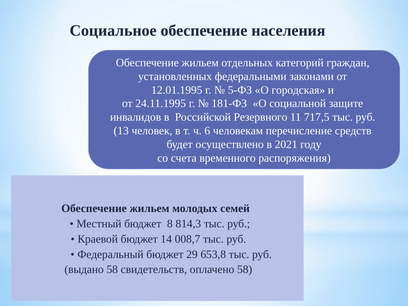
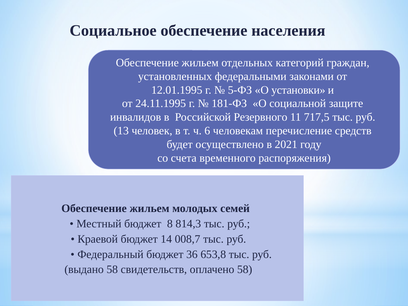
городская: городская -> установки (298, 90)
29: 29 -> 36 (192, 254)
